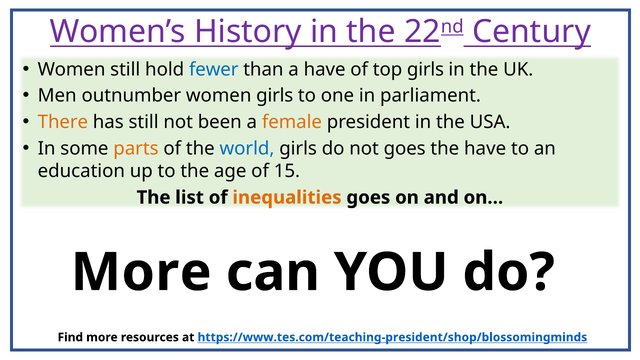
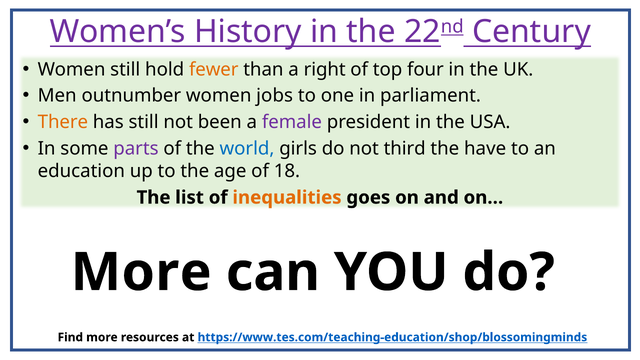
fewer colour: blue -> orange (214, 69)
a have: have -> right (325, 69)
top girls: girls -> four (425, 69)
women girls: girls -> jobs (275, 96)
female colour: orange -> purple (292, 122)
parts colour: orange -> purple (136, 149)
not goes: goes -> third (405, 149)
15: 15 -> 18 (287, 171)
https://www.tes.com/teaching-president/shop/blossomingminds: https://www.tes.com/teaching-president/shop/blossomingminds -> https://www.tes.com/teaching-education/shop/blossomingminds (392, 337)
